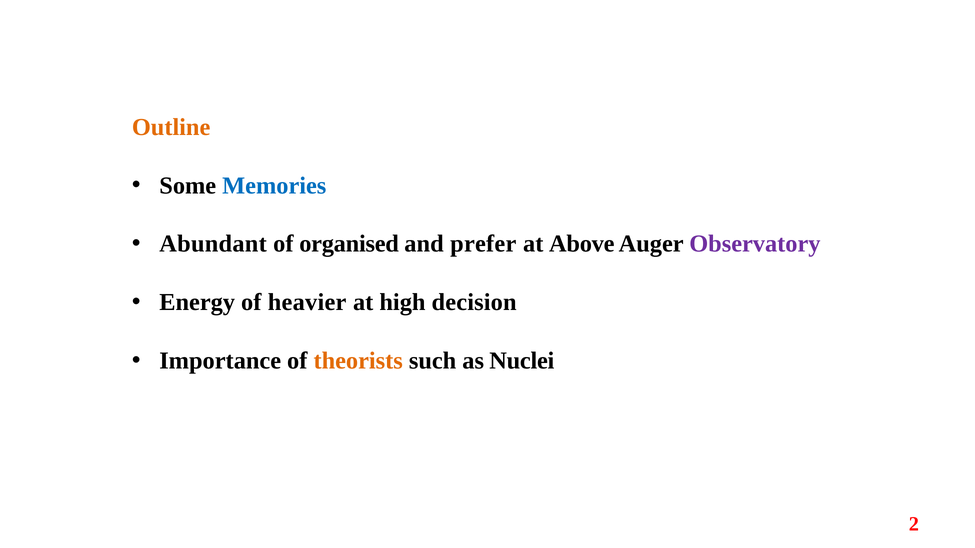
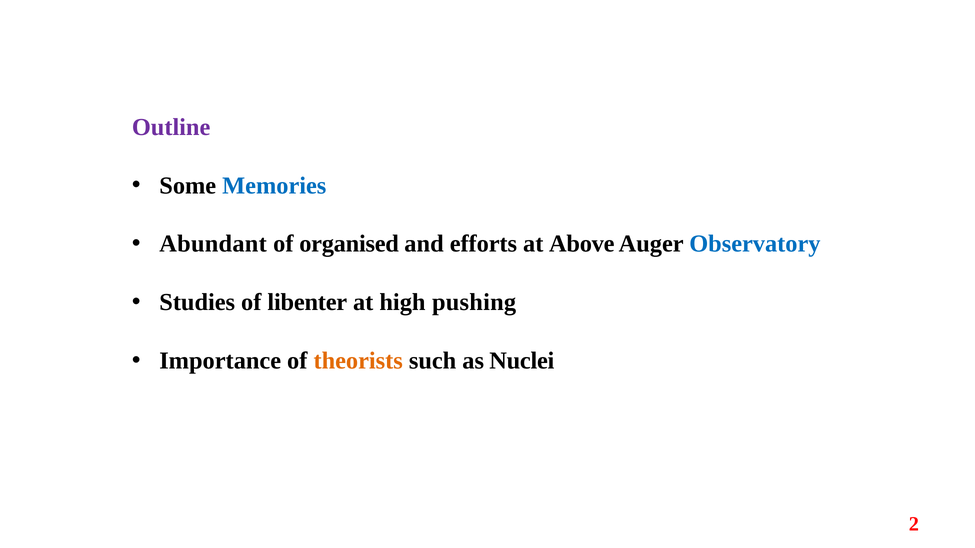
Outline colour: orange -> purple (171, 127)
prefer: prefer -> efforts (483, 244)
Observatory colour: purple -> blue (755, 244)
Energy: Energy -> Studies (197, 303)
heavier: heavier -> libenter (307, 303)
decision: decision -> pushing (474, 303)
